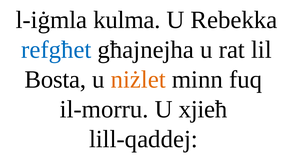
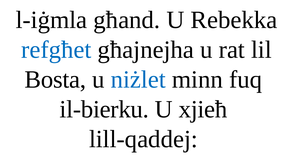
kulma: kulma -> għand (127, 20)
niżlet colour: orange -> blue (138, 79)
il-morru: il-morru -> il-bierku (104, 109)
